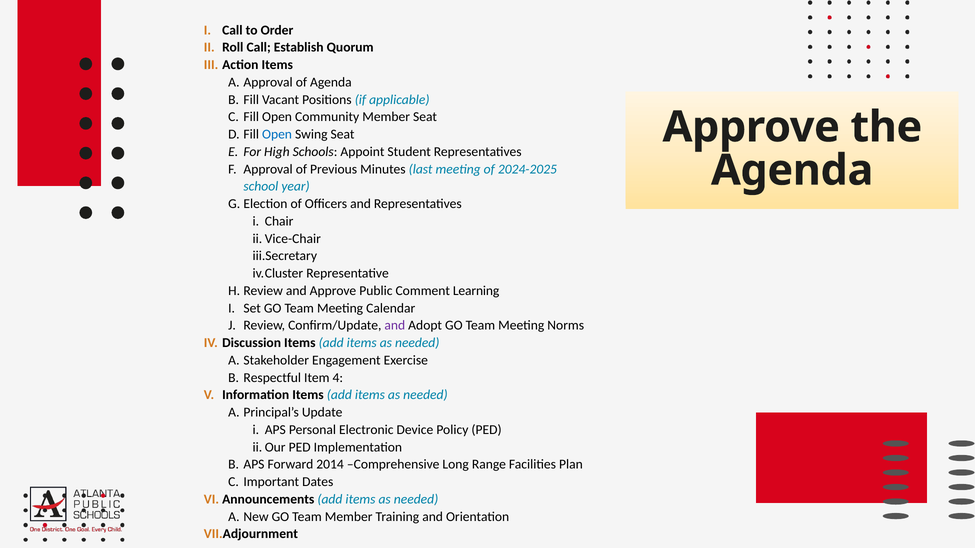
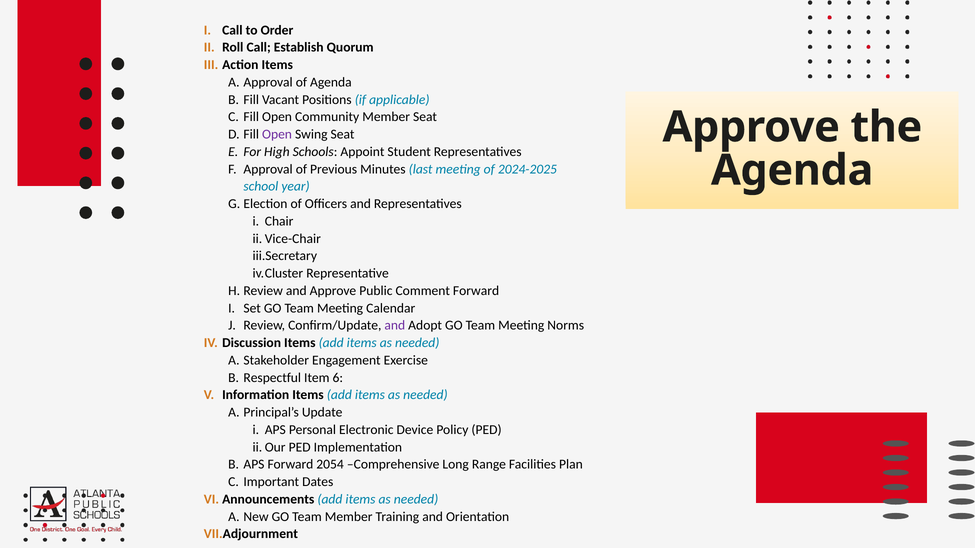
Open colour: blue -> purple (277, 134)
Comment Learning: Learning -> Forward (476, 291)
4: 4 -> 6 (338, 378)
2014: 2014 -> 2054 (330, 465)
